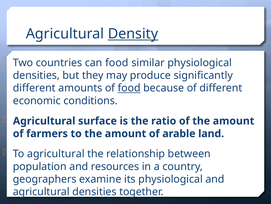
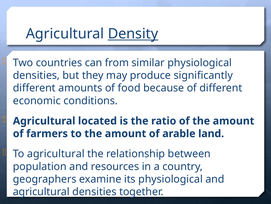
can food: food -> from (117, 63)
food underline: present -> none (129, 88)
surface: surface -> located (98, 121)
